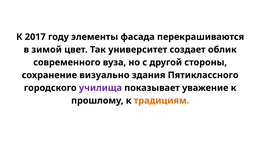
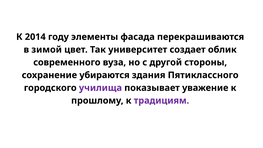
2017: 2017 -> 2014 (35, 37)
визуально: визуально -> убираются (104, 75)
традициям colour: orange -> purple (161, 101)
